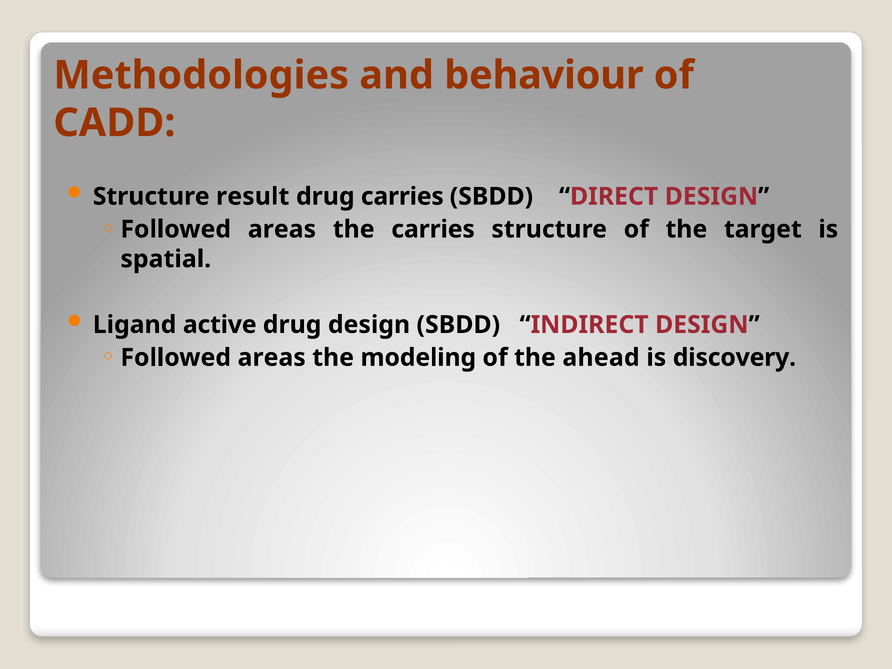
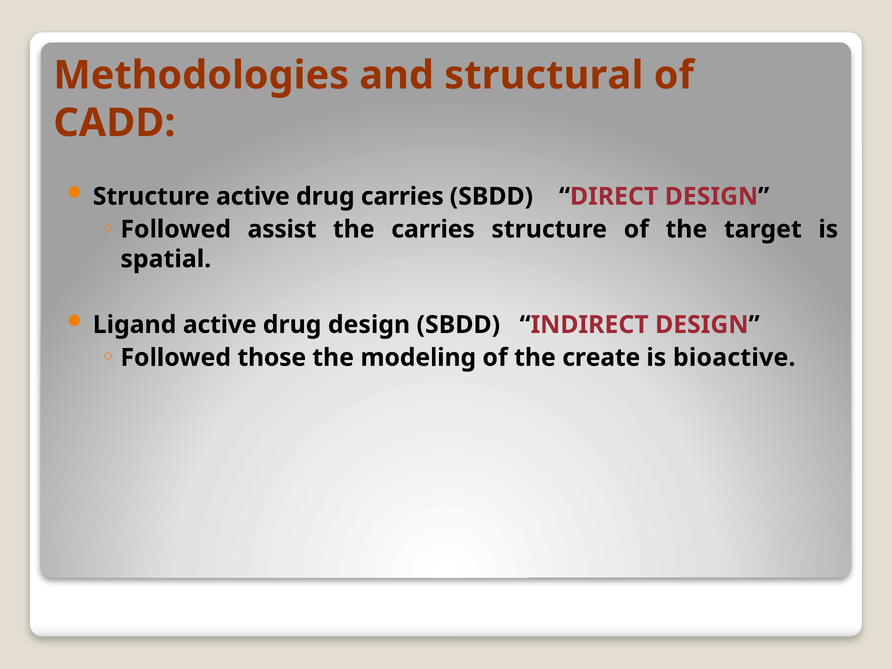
behaviour: behaviour -> structural (544, 75)
Structure result: result -> active (253, 196)
areas: areas -> assist (282, 229)
areas: areas -> those (272, 358)
ahead: ahead -> create (601, 358)
discovery: discovery -> bioactive (734, 358)
